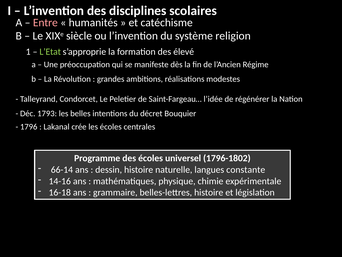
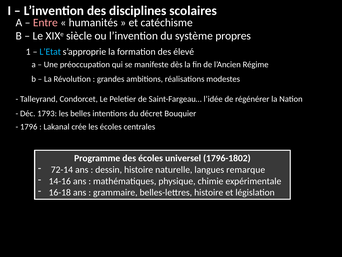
religion: religion -> propres (233, 36)
L’Etat colour: light green -> light blue (50, 52)
66-14: 66-14 -> 72-14 (62, 169)
constante: constante -> remarque (246, 169)
